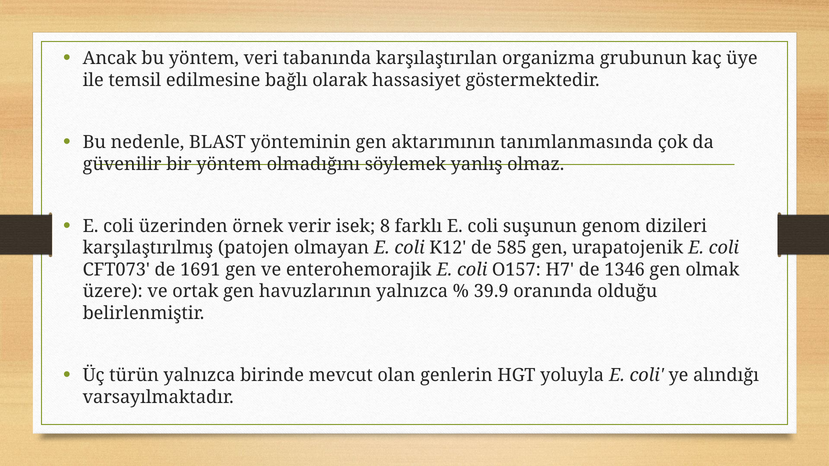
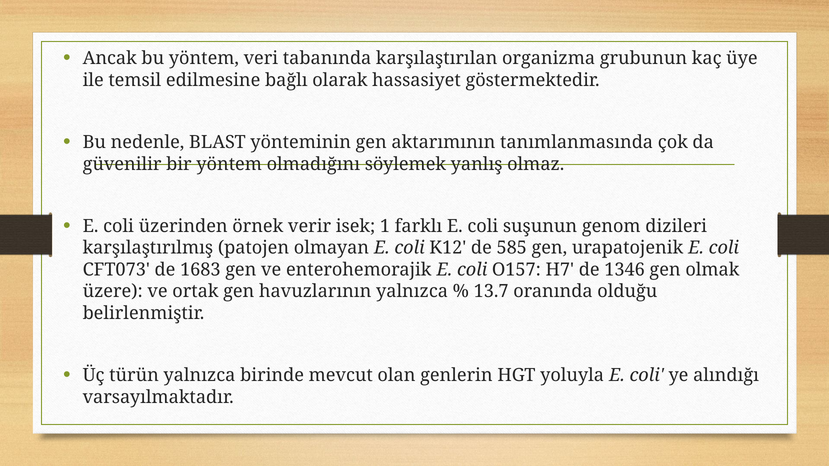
8: 8 -> 1 (385, 226)
1691: 1691 -> 1683 (200, 270)
39.9: 39.9 -> 13.7 (491, 292)
